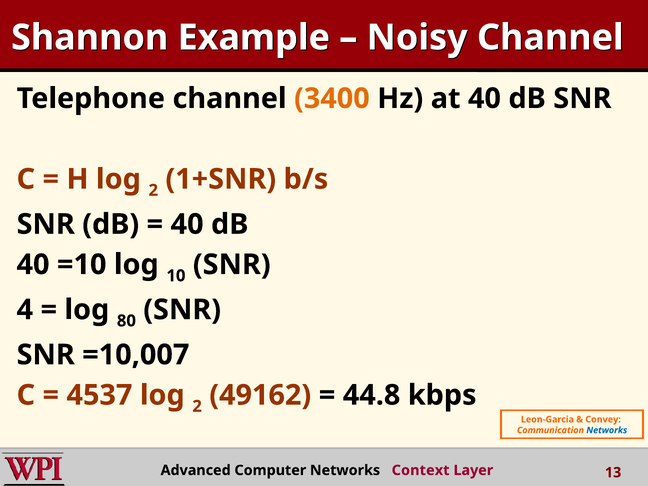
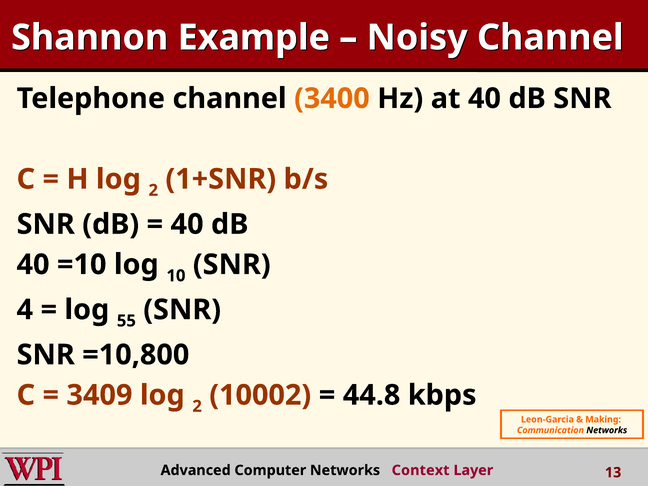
80: 80 -> 55 (126, 321)
=10,007: =10,007 -> =10,800 (136, 355)
4537: 4537 -> 3409 (99, 395)
49162: 49162 -> 10002 (260, 395)
Convey: Convey -> Making (603, 419)
Networks colour: blue -> black (607, 430)
